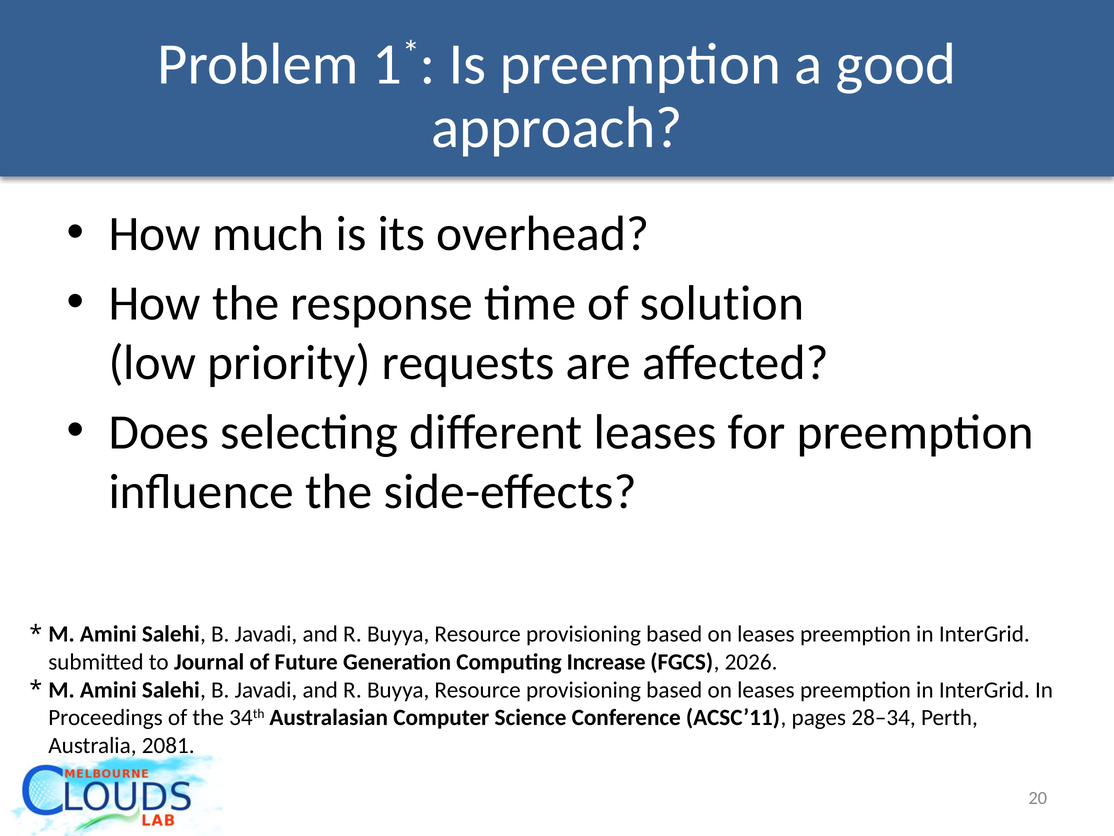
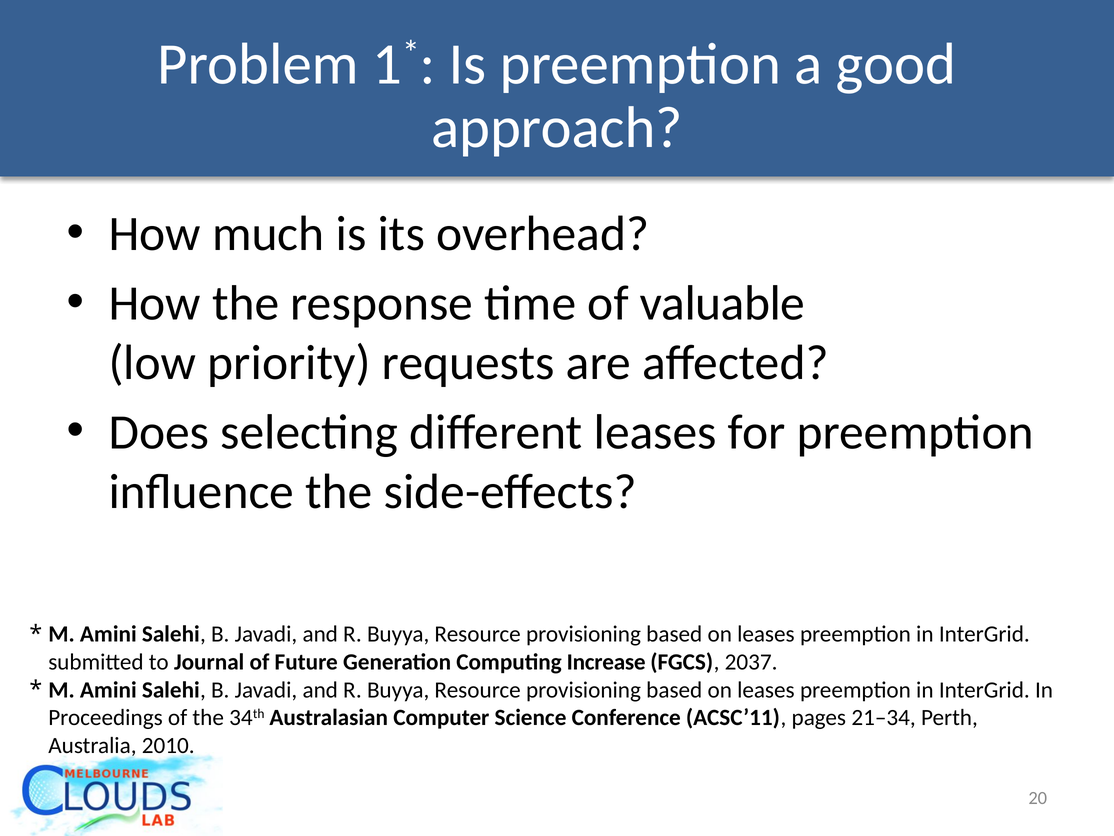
solution: solution -> valuable (722, 303)
2026: 2026 -> 2037 (751, 662)
28–34: 28–34 -> 21–34 (884, 717)
2081: 2081 -> 2010 (168, 745)
